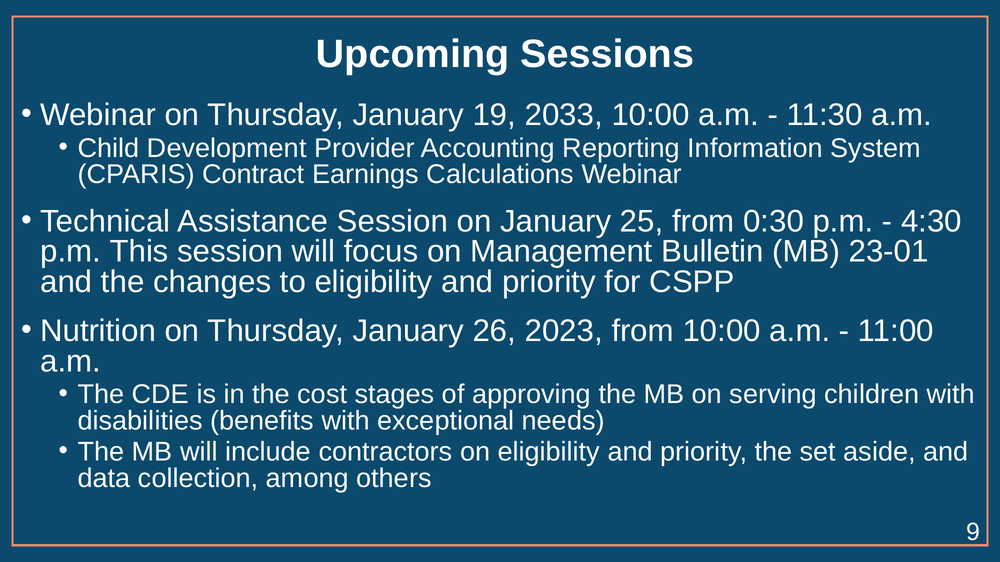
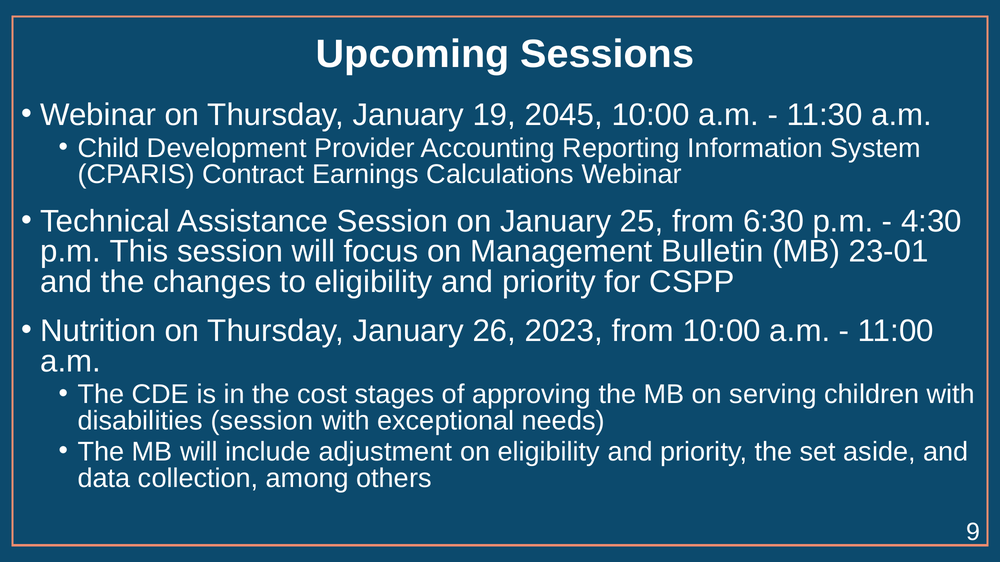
2033: 2033 -> 2045 (564, 115)
0:30: 0:30 -> 6:30 (774, 221)
disabilities benefits: benefits -> session (262, 421)
contractors: contractors -> adjustment (385, 452)
